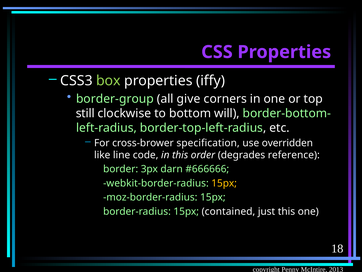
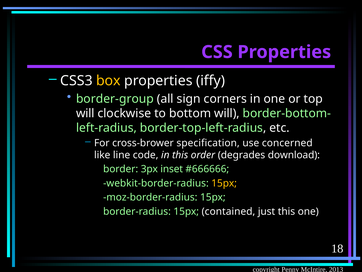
box colour: light green -> yellow (108, 81)
give: give -> sign (189, 99)
still: still -> will (85, 113)
overridden: overridden -> concerned (287, 143)
reference: reference -> download (294, 155)
darn: darn -> inset (172, 169)
